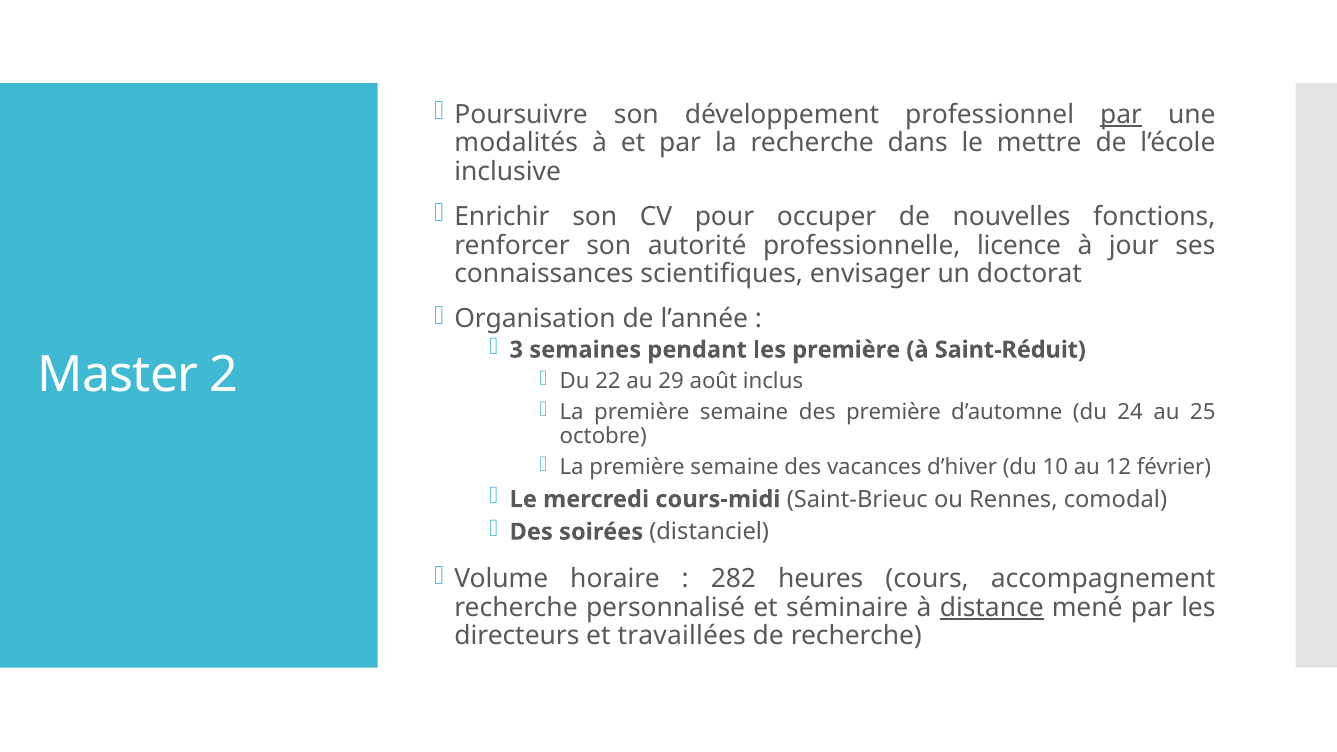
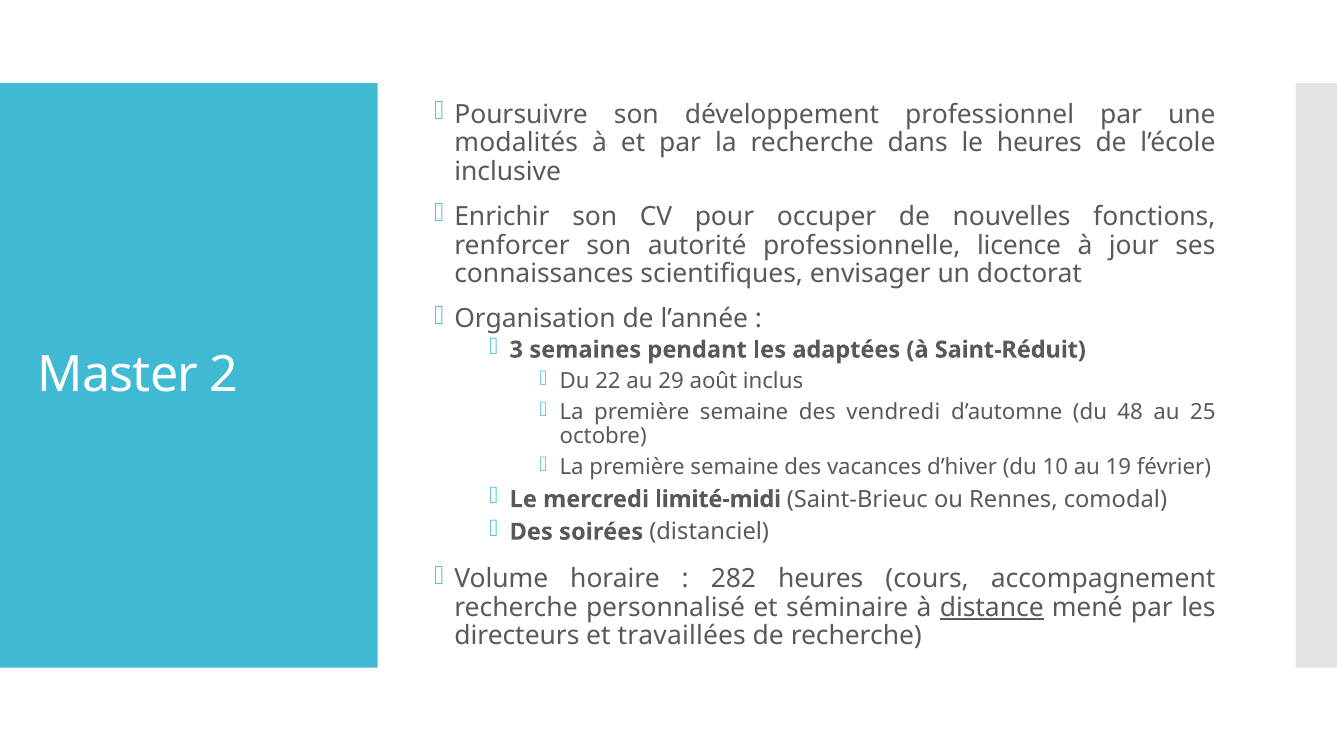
par underline: present -> none (1121, 114)
le mettre: mettre -> heures (1039, 143)
les première: première -> adaptées (846, 350)
des première: première -> vendredi (893, 413)
24: 24 -> 48 (1130, 413)
12: 12 -> 19 (1118, 468)
cours-midi: cours-midi -> limité-midi (718, 499)
